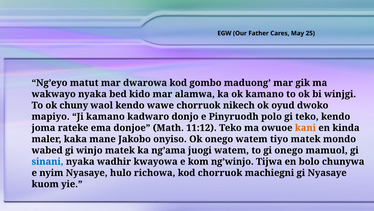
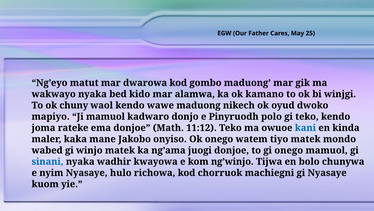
wawe chorruok: chorruok -> maduong (198, 105)
Ji kamano: kamano -> mamuol (105, 116)
kani colour: orange -> blue (305, 127)
juogi watem: watem -> donjoe (232, 150)
